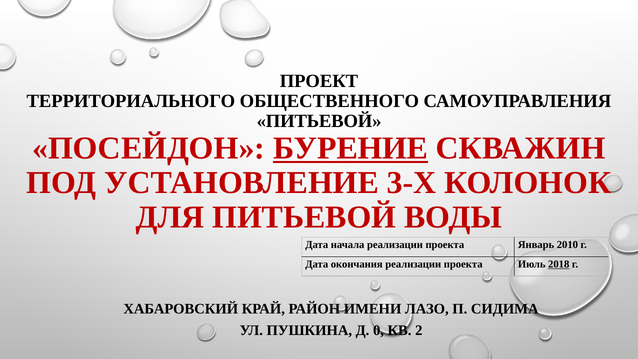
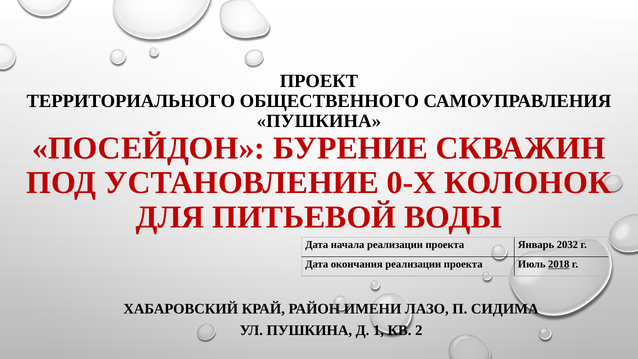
ПИТЬЕВОЙ: ПИТЬЕВОЙ -> ПУШКИНА (319, 121)
БУРЕНИЕ underline: present -> none (351, 148)
3-Х: 3-Х -> 0-Х (412, 183)
2010: 2010 -> 2032 (567, 245)
0: 0 -> 1 (378, 330)
